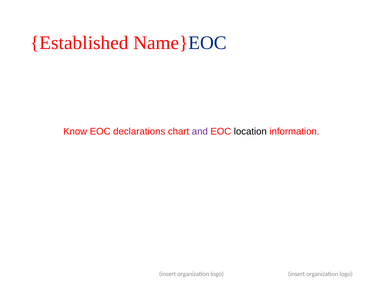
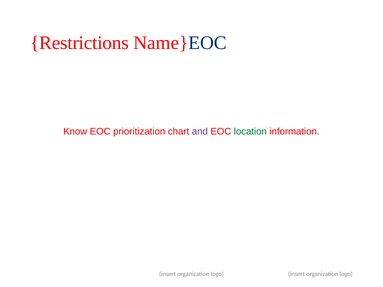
Established: Established -> Restrictions (79, 43)
declarations: declarations -> prioritization (139, 132)
location colour: black -> green (250, 132)
